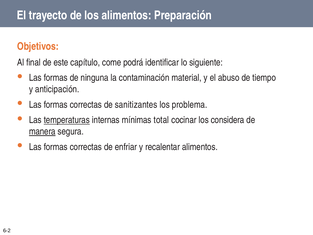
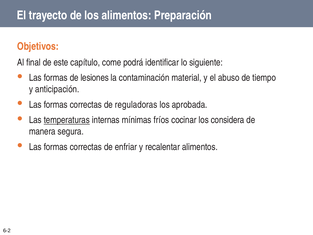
ninguna: ninguna -> lesiones (95, 78)
sanitizantes: sanitizantes -> reguladoras (136, 105)
problema: problema -> aprobada (190, 105)
total: total -> fríos (161, 120)
manera underline: present -> none (42, 131)
